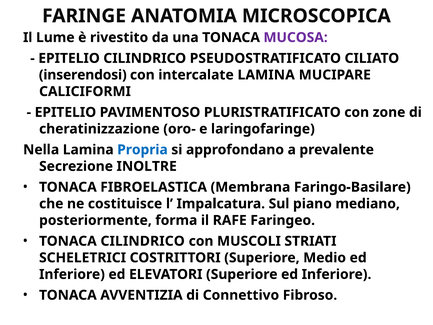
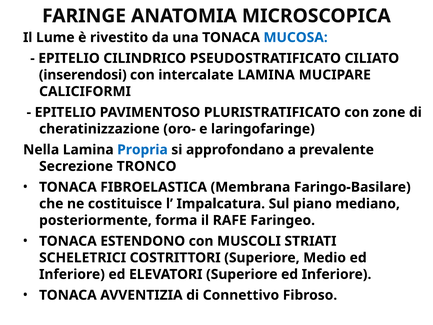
MUCOSA colour: purple -> blue (296, 37)
INOLTRE: INOLTRE -> TRONCO (147, 166)
TONACA CILINDRICO: CILINDRICO -> ESTENDONO (143, 241)
